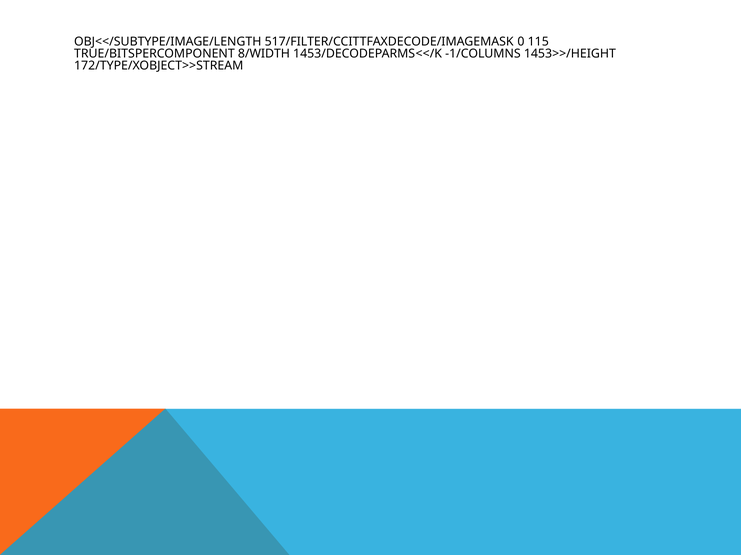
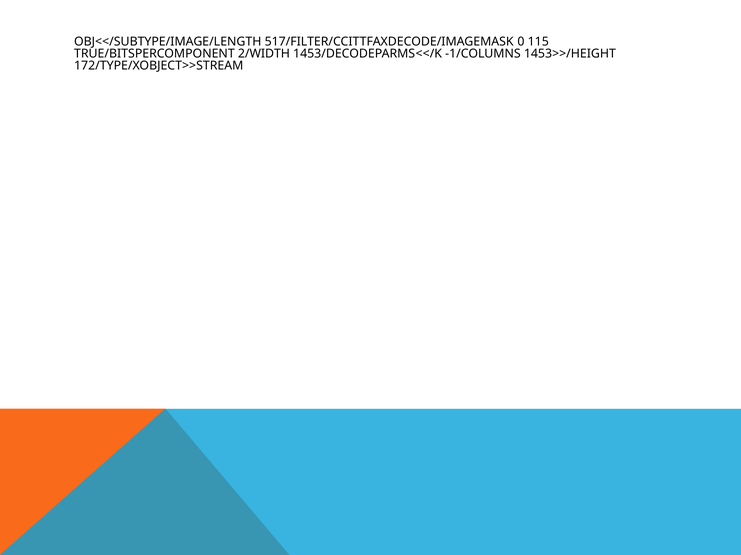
8/WIDTH: 8/WIDTH -> 2/WIDTH (264, 54)
